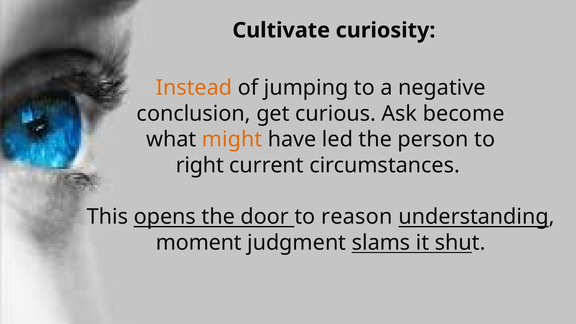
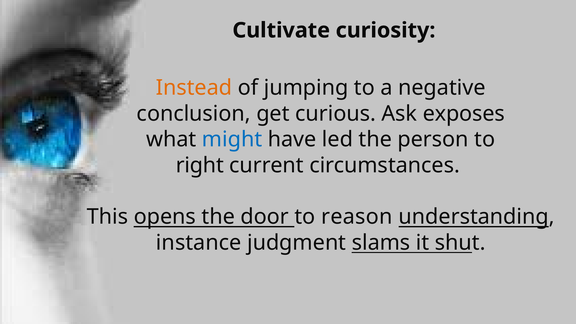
become: become -> exposes (464, 114)
might colour: orange -> blue (232, 139)
moment: moment -> instance (199, 243)
